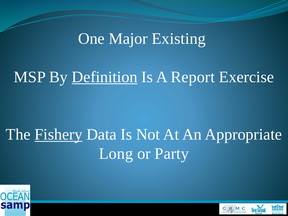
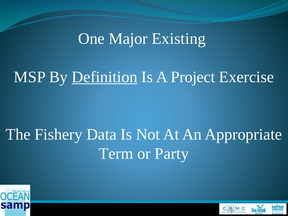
Report: Report -> Project (193, 77)
Fishery underline: present -> none (58, 135)
Long: Long -> Term (116, 154)
